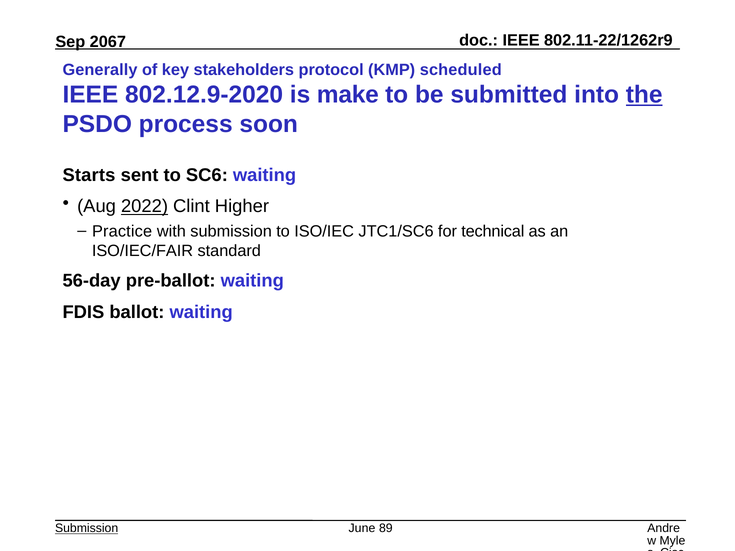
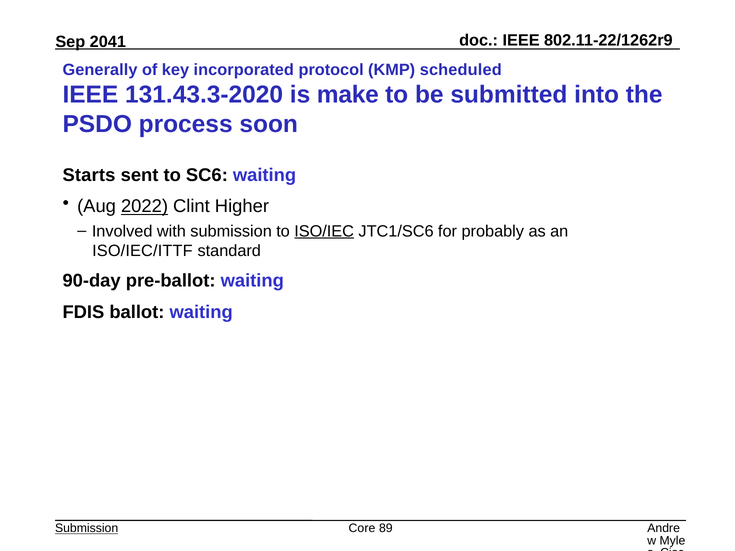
2067: 2067 -> 2041 (108, 42)
stakeholders: stakeholders -> incorporated (244, 70)
802.12.9-2020: 802.12.9-2020 -> 131.43.3-2020 (204, 95)
the underline: present -> none (644, 95)
Practice: Practice -> Involved (122, 231)
ISO/IEC underline: none -> present (324, 231)
technical: technical -> probably (493, 231)
ISO/IEC/FAIR: ISO/IEC/FAIR -> ISO/IEC/ITTF (142, 251)
56-day: 56-day -> 90-day (92, 281)
June: June -> Core (362, 529)
